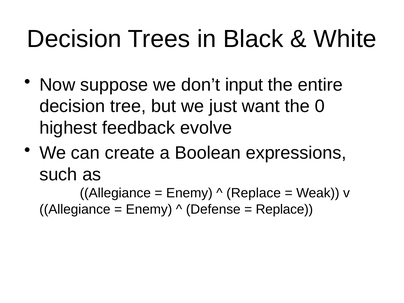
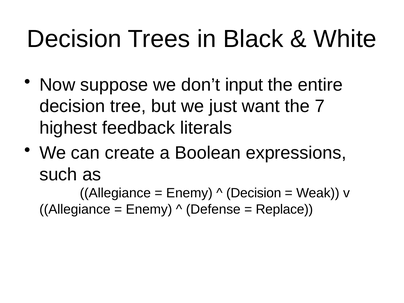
0: 0 -> 7 (320, 106)
evolve: evolve -> literals (206, 128)
Replace: Replace -> Decision (254, 193)
